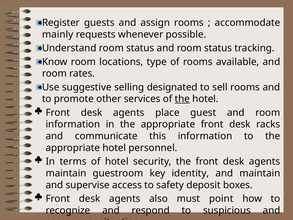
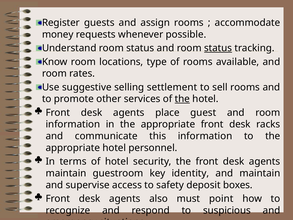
mainly: mainly -> money (58, 34)
status underline: none -> present (218, 48)
designated: designated -> settlement (172, 87)
